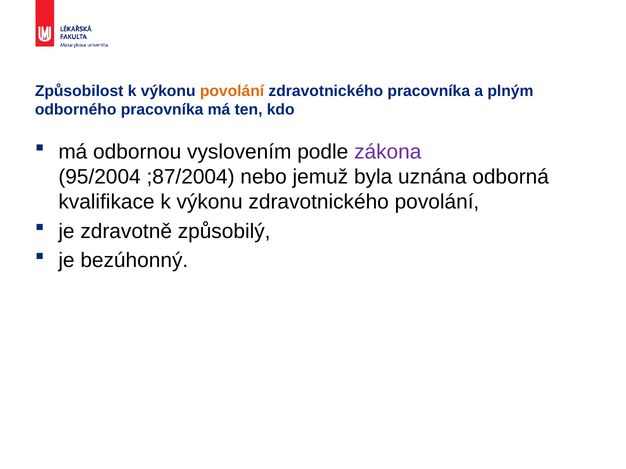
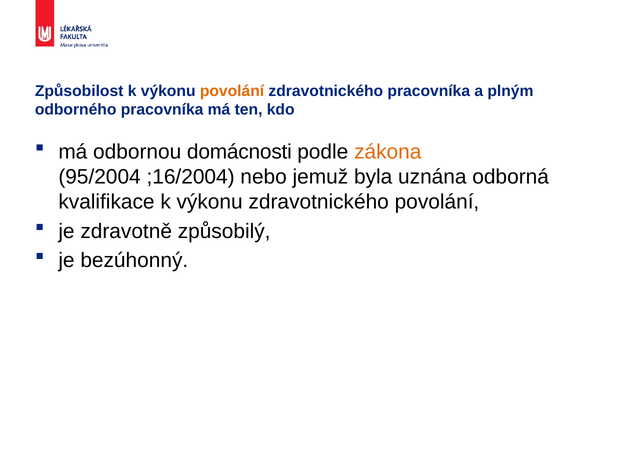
vyslovením: vyslovením -> domácnosti (239, 152)
zákona colour: purple -> orange (388, 152)
;87/2004: ;87/2004 -> ;16/2004 (191, 177)
